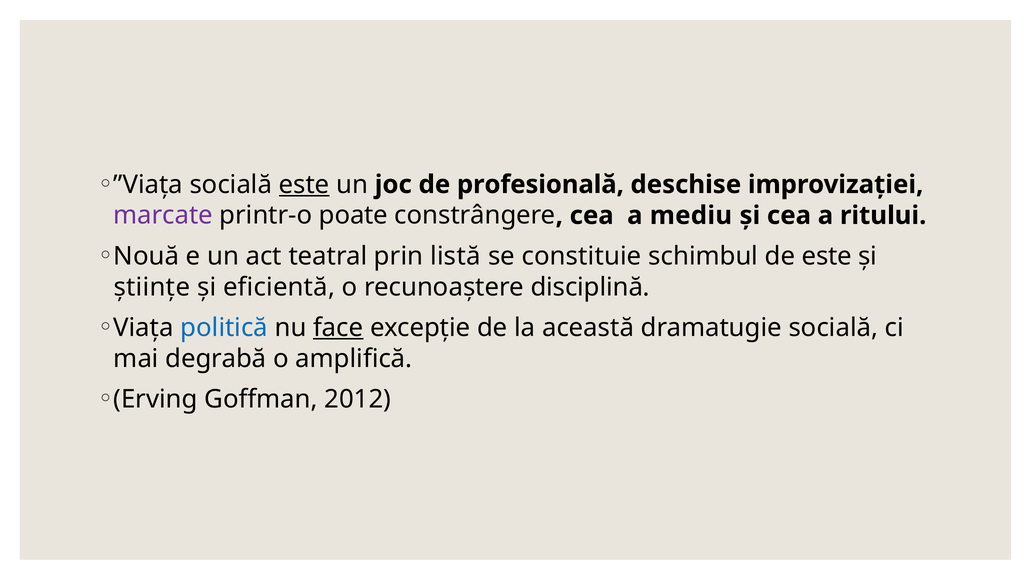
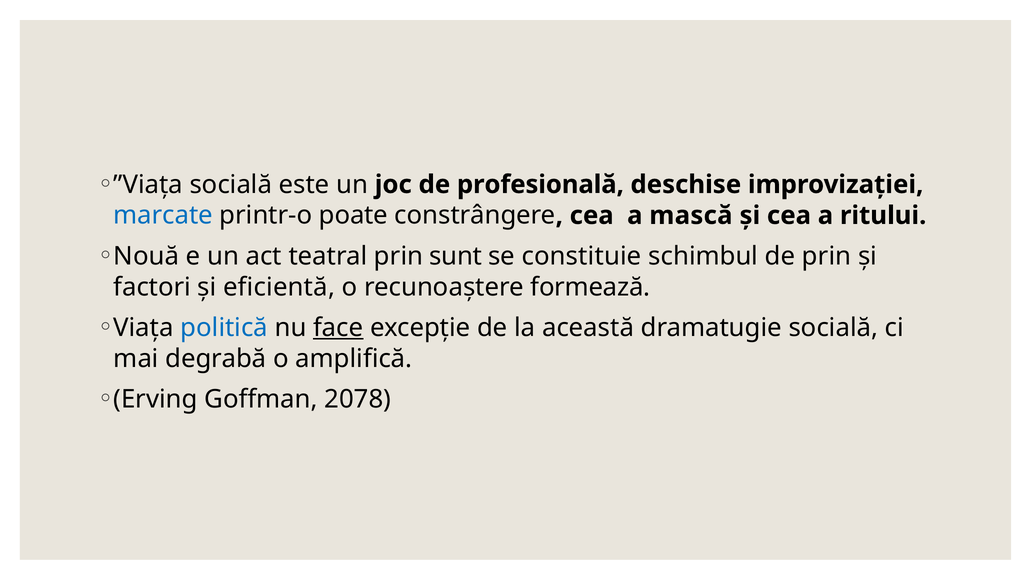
este underline: present -> none (304, 184)
marcate colour: purple -> blue (163, 215)
mediu: mediu -> mască (691, 215)
listă: listă -> sunt (456, 256)
de este: este -> prin (827, 256)
științe: științe -> factori (152, 287)
disciplină: disciplină -> formează (590, 287)
2012: 2012 -> 2078 (358, 399)
